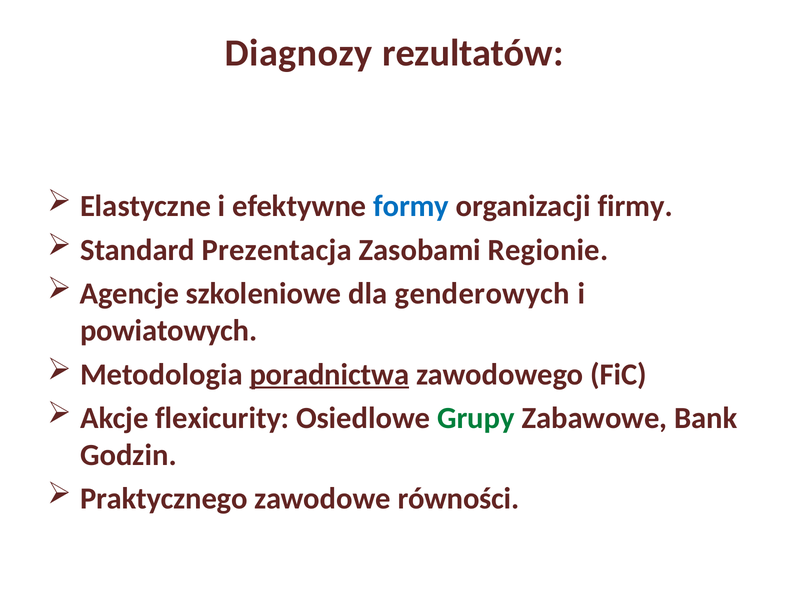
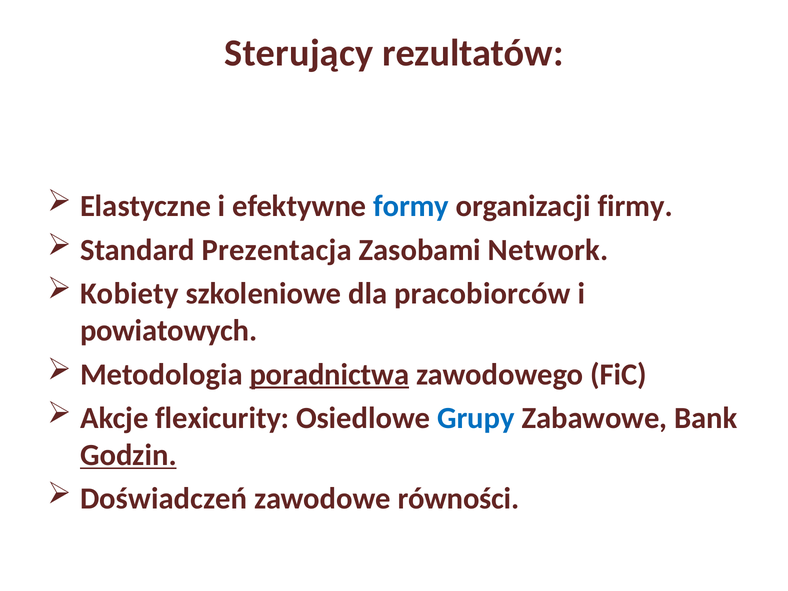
Diagnozy: Diagnozy -> Sterujący (299, 53)
Regionie: Regionie -> Network (548, 250)
Agencje: Agencje -> Kobiety (129, 294)
genderowych: genderowych -> pracobiorców (482, 294)
Grupy colour: green -> blue (476, 418)
Godzin underline: none -> present (128, 455)
Praktycznego: Praktycznego -> Doświadczeń (164, 499)
